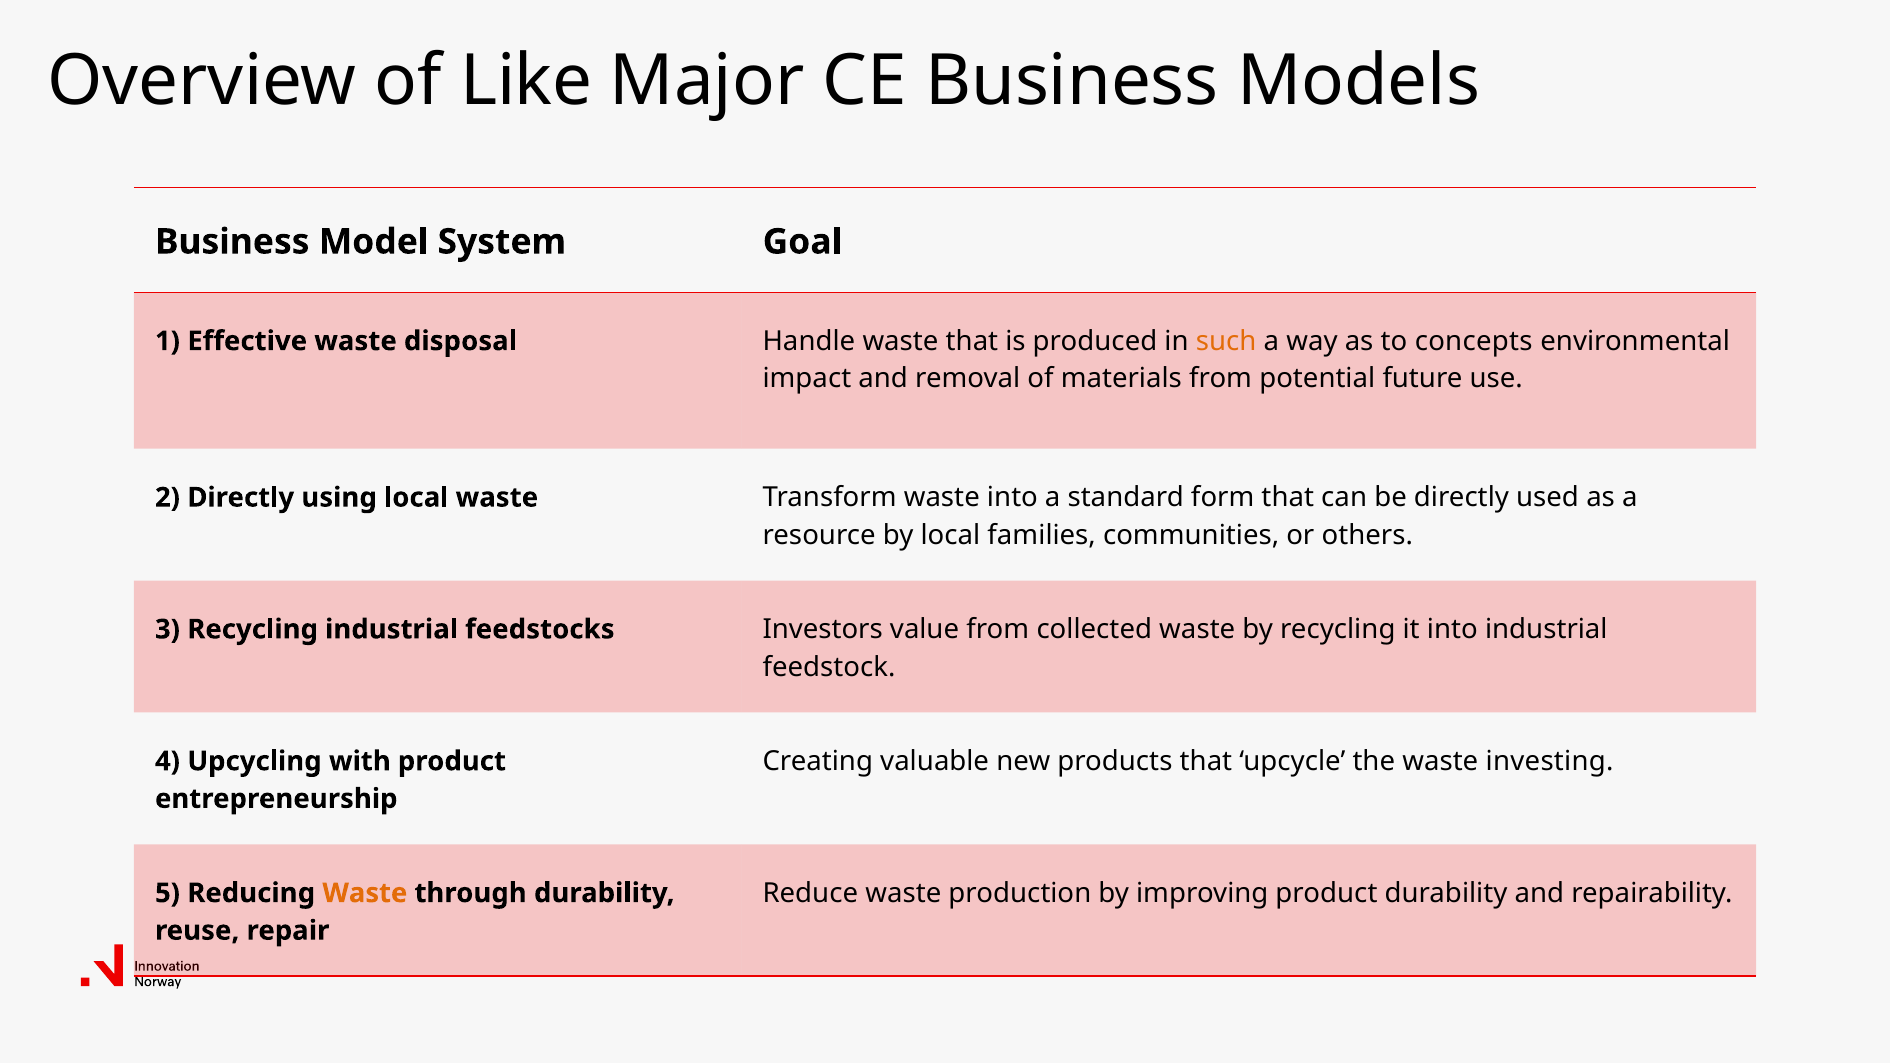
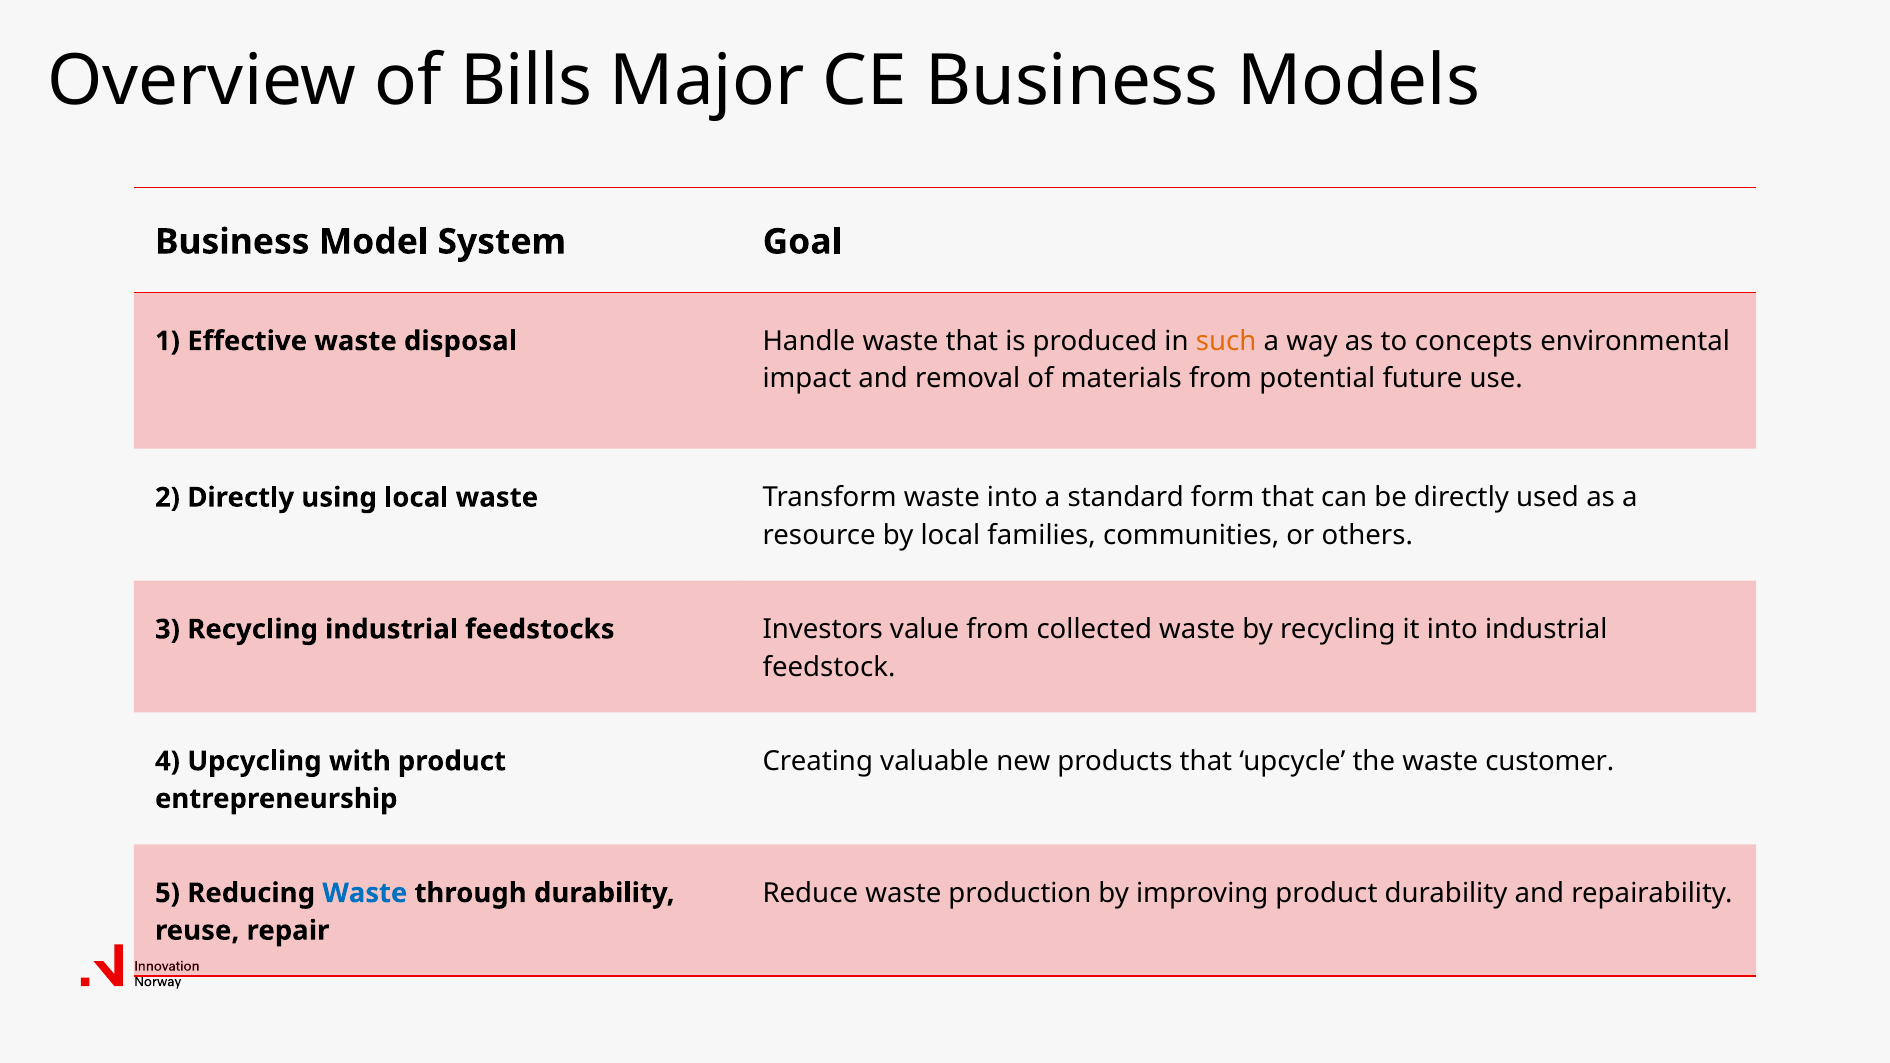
Like: Like -> Bills (526, 81)
investing: investing -> customer (1550, 761)
Waste colour: orange -> blue (365, 893)
